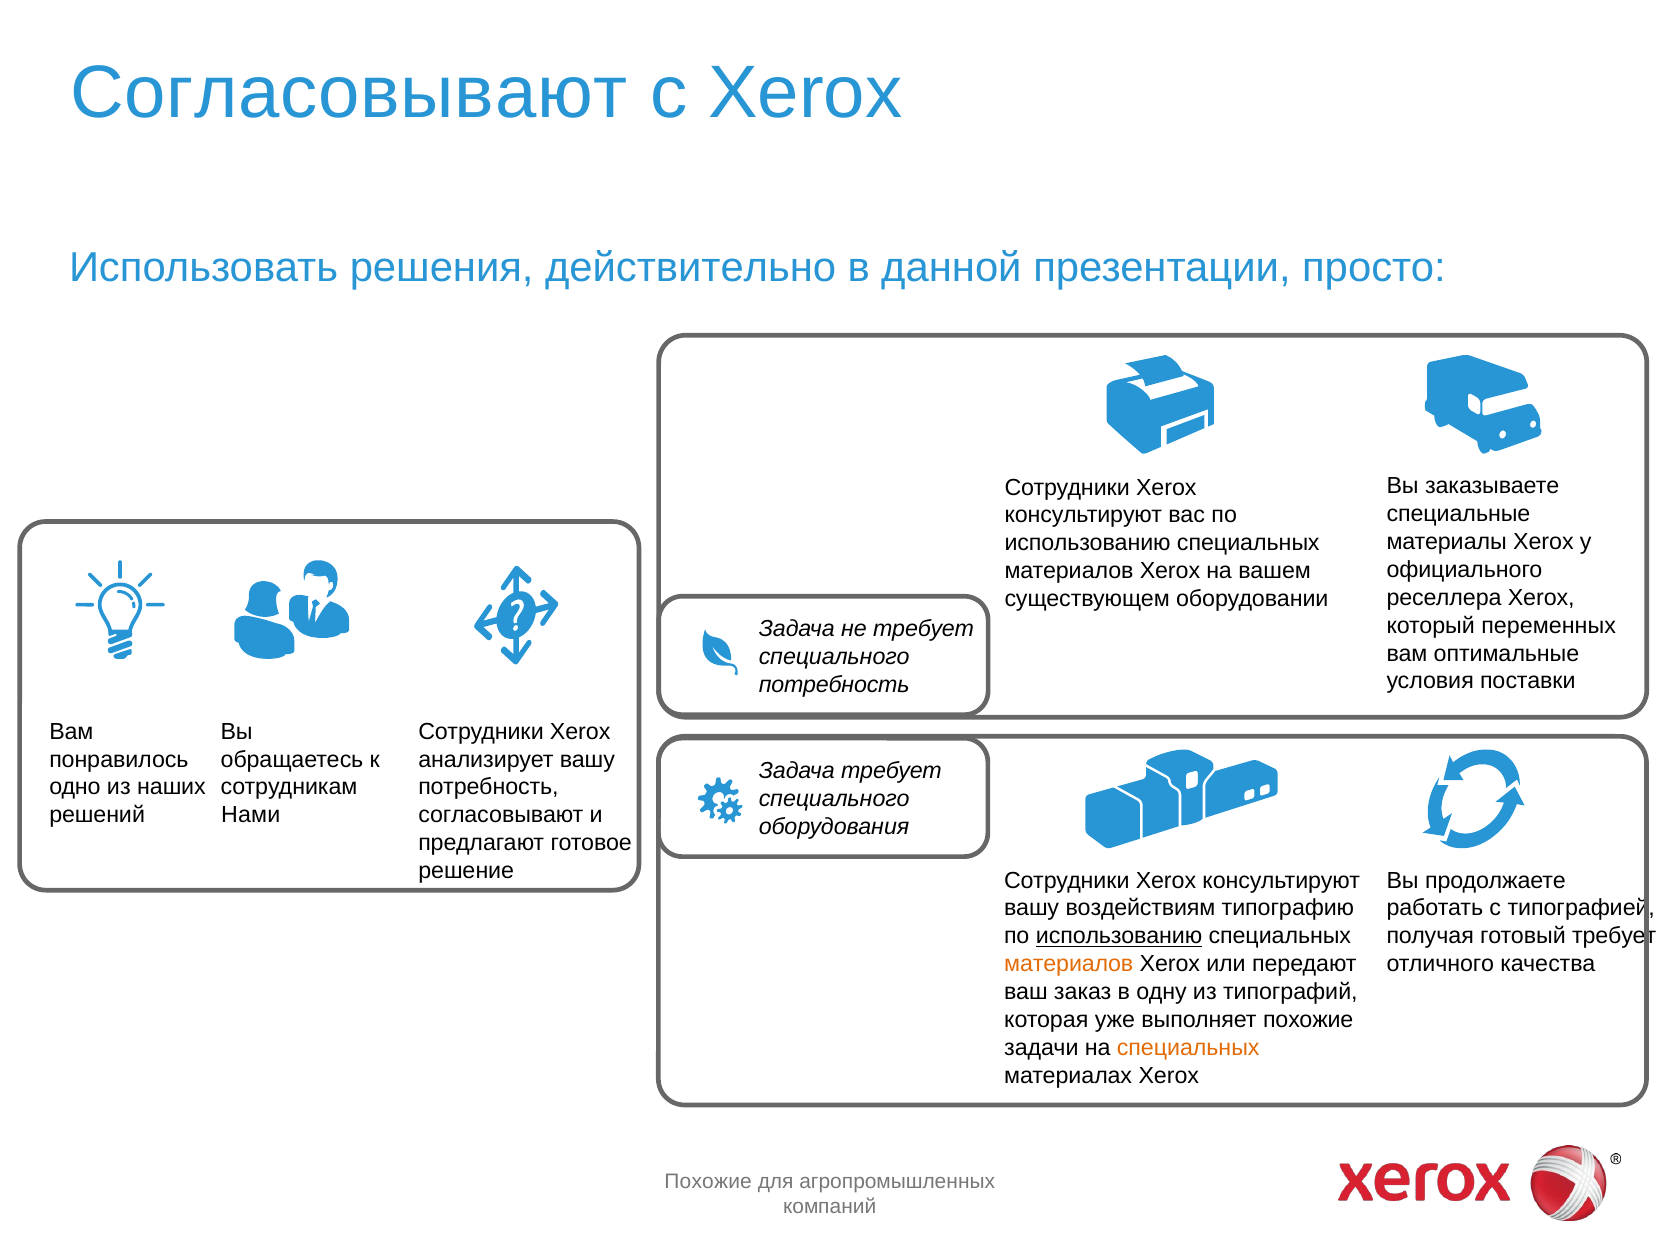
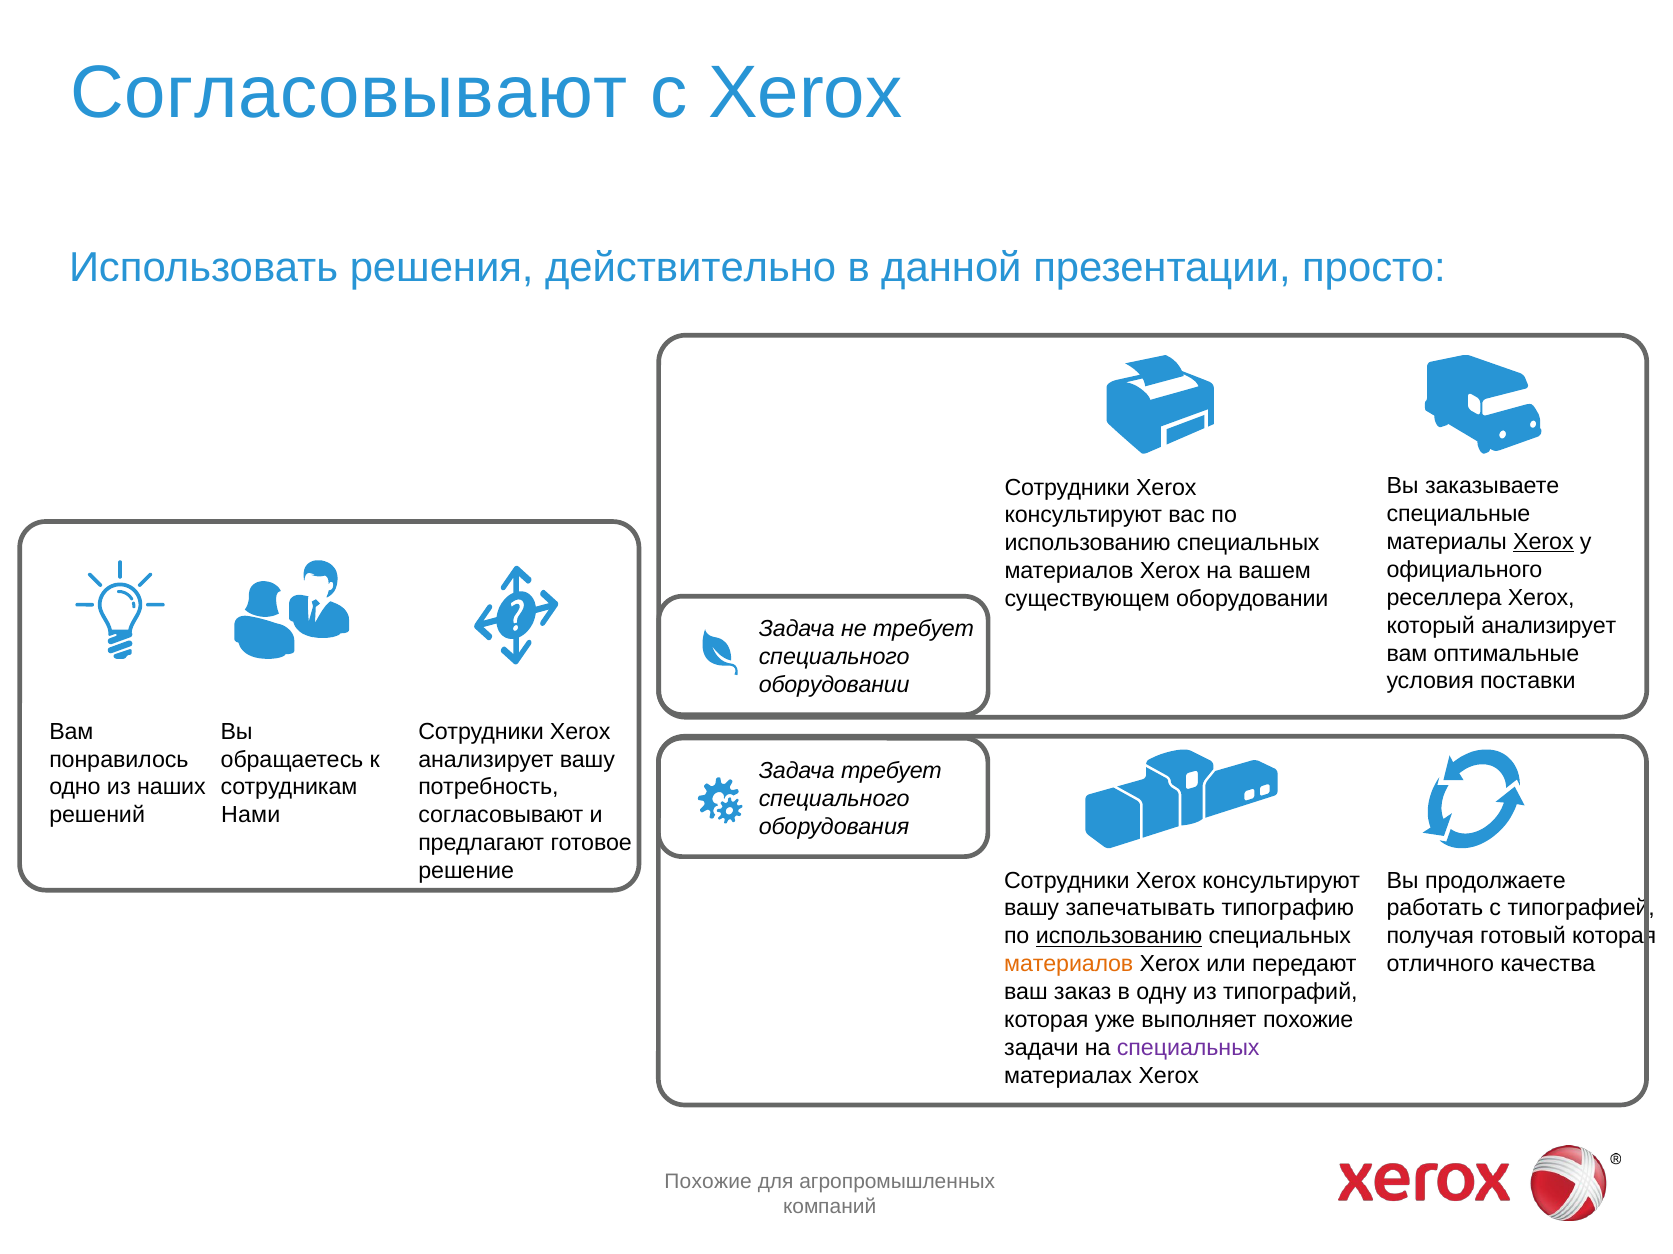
Xerox underline: none -> present (1543, 542)
который переменных: переменных -> анализирует (1549, 626)
потребность: потребность -> оборудовании (834, 685)
воздействиям: воздействиям -> запечатывать (1140, 909)
готовый требует: требует -> которая (1614, 937)
специальных colour: orange -> purple (1188, 1048)
